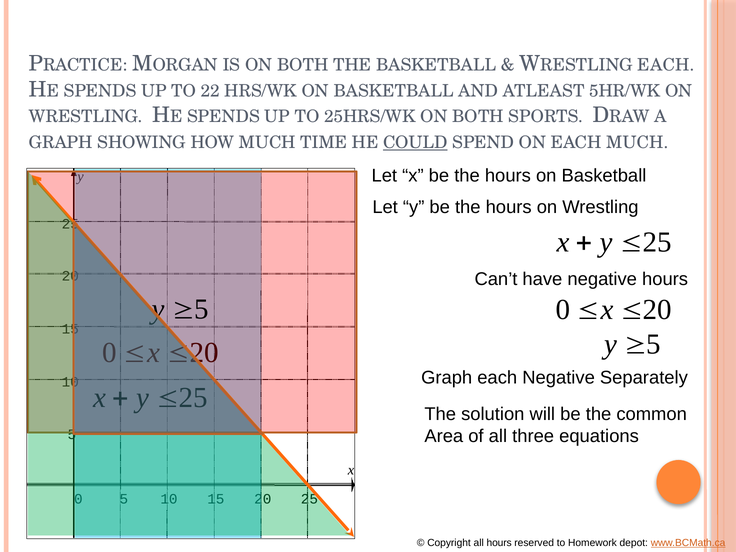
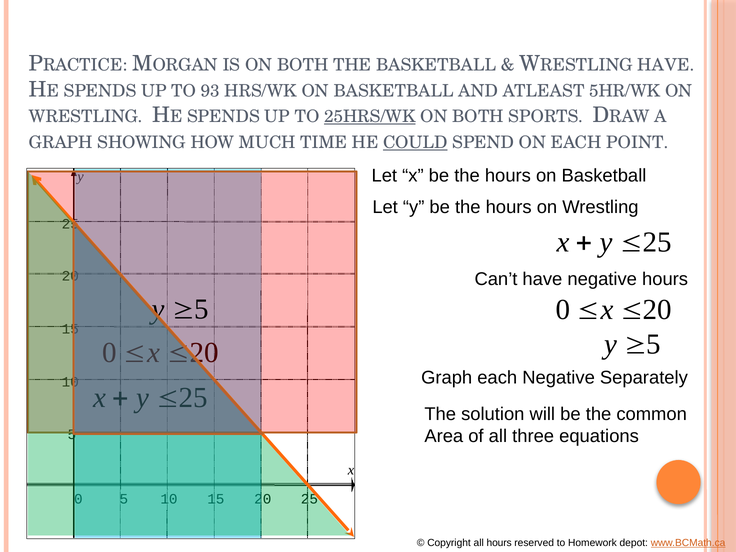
EACH: EACH -> HAVE (666, 65)
22: 22 -> 93 (210, 91)
25HRS/WK underline: none -> present (370, 117)
EACH MUCH: MUCH -> POINT (637, 142)
